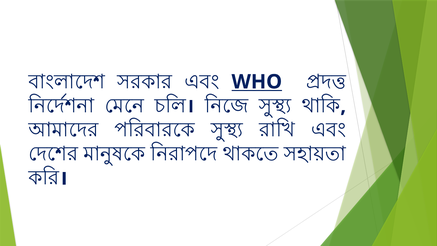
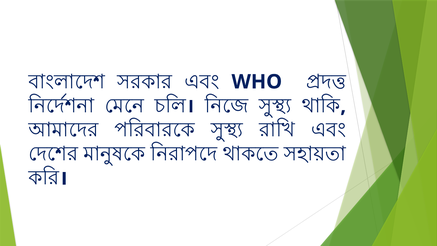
WHO underline: present -> none (257, 82)
